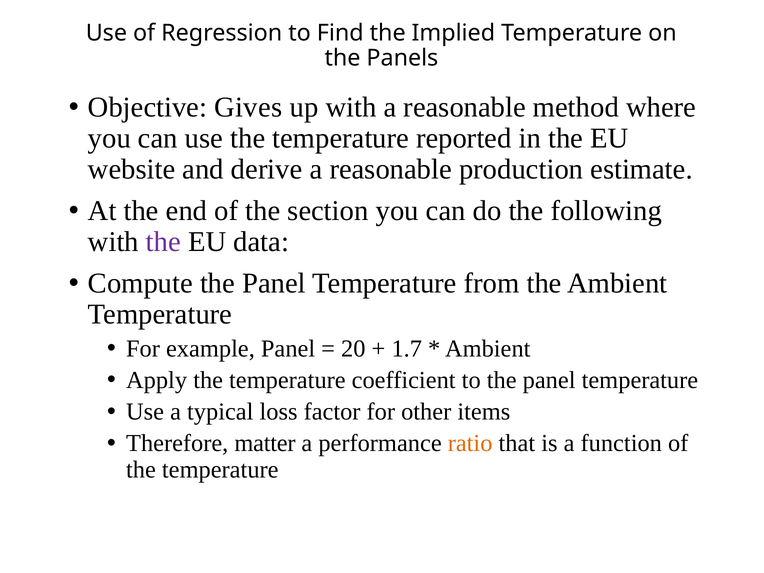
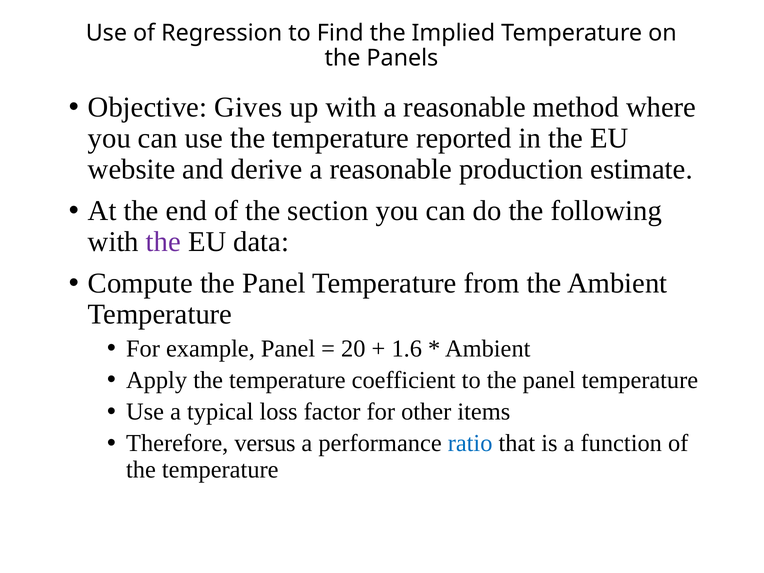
1.7: 1.7 -> 1.6 (407, 348)
matter: matter -> versus (265, 443)
ratio colour: orange -> blue (470, 443)
